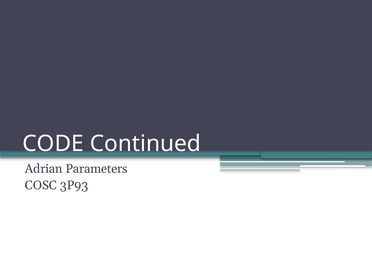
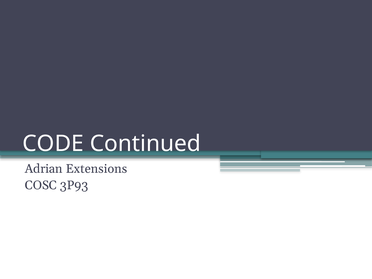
Parameters: Parameters -> Extensions (96, 169)
